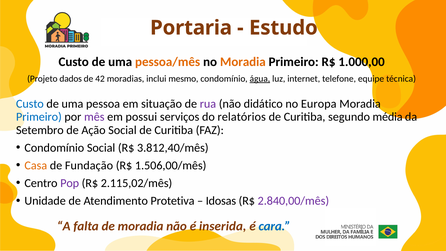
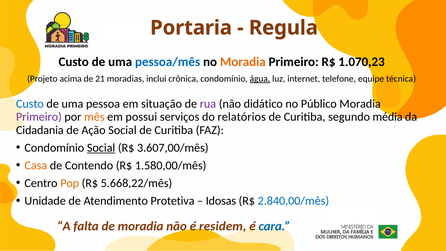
Estudo: Estudo -> Regula (283, 28)
pessoa/mês colour: orange -> blue (168, 62)
1.000,00: 1.000,00 -> 1.070,23 (362, 62)
dados: dados -> acima (71, 79)
42: 42 -> 21 (100, 79)
mesmo: mesmo -> crônica (183, 79)
Europa: Europa -> Público (319, 104)
Primeiro colour: blue -> purple (39, 117)
mês colour: purple -> orange (94, 117)
Setembro: Setembro -> Cidadania (40, 130)
Social underline: none -> present (101, 148)
3.812,40/mês: 3.812,40/mês -> 3.607,00/mês (173, 148)
Fundação: Fundação -> Contendo (89, 165)
1.506,00/mês: 1.506,00/mês -> 1.580,00/mês (171, 165)
Pop colour: purple -> orange (70, 183)
2.115,02/mês: 2.115,02/mês -> 5.668,22/mês (137, 183)
2.840,00/mês colour: purple -> blue (293, 201)
inserida: inserida -> residem (223, 226)
